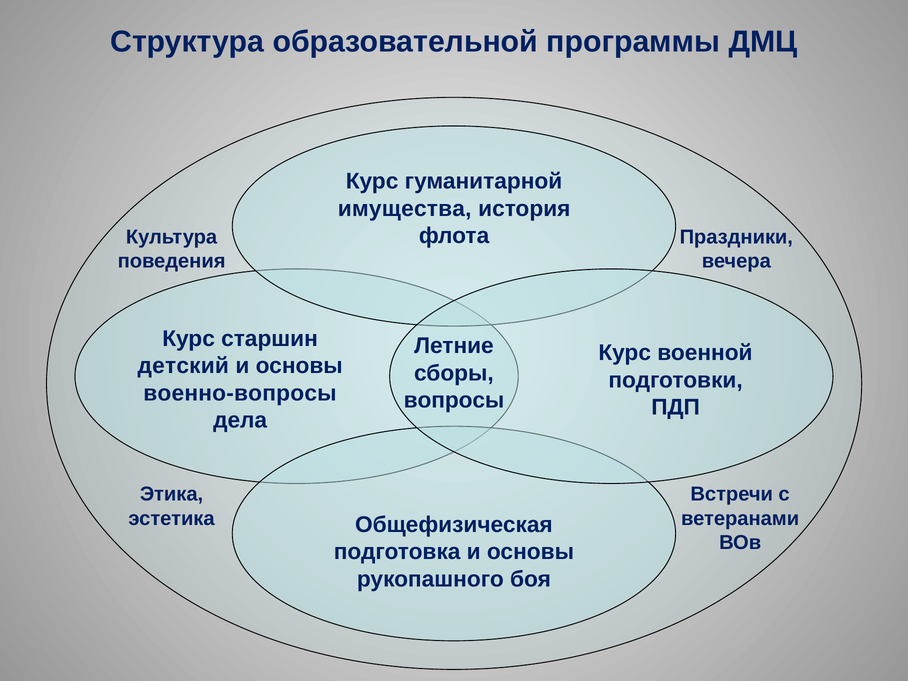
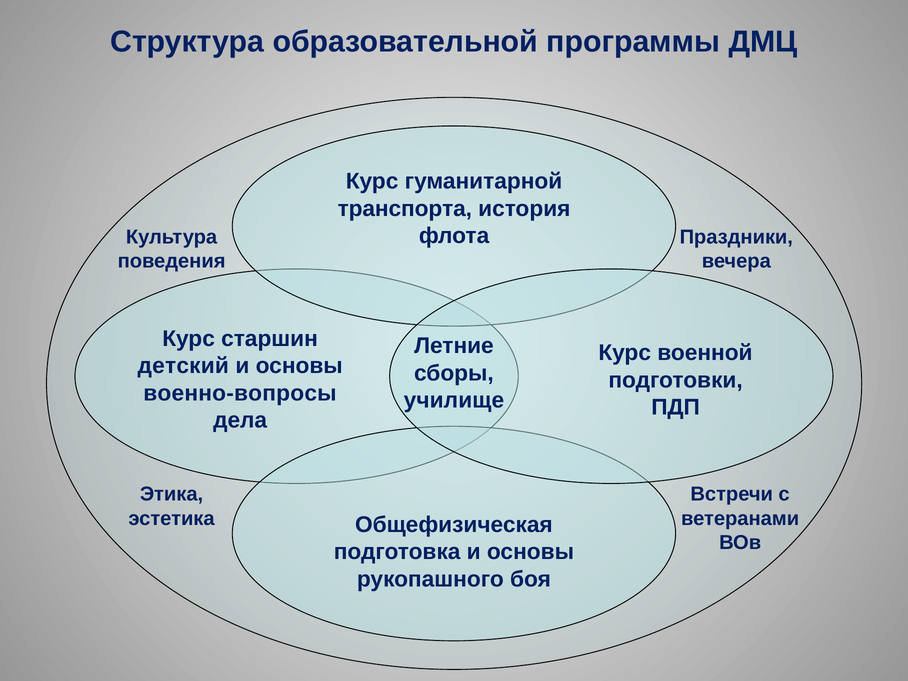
имущества: имущества -> транспорта (405, 209)
вопросы: вопросы -> училище (454, 400)
